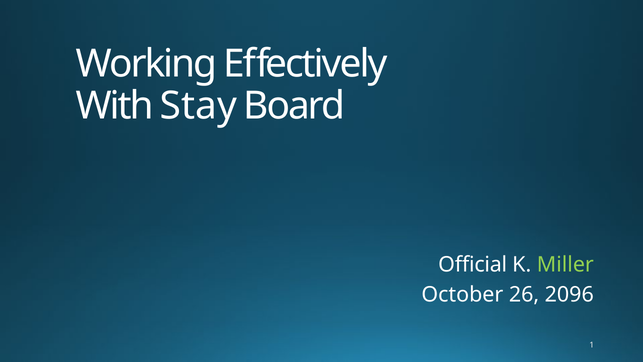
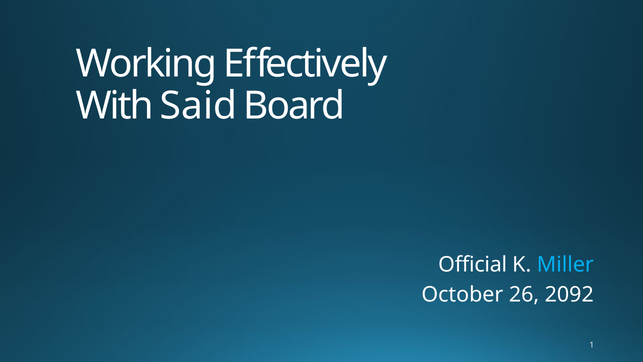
Stay: Stay -> Said (199, 106)
Miller colour: light green -> light blue (565, 264)
2096: 2096 -> 2092 (569, 294)
